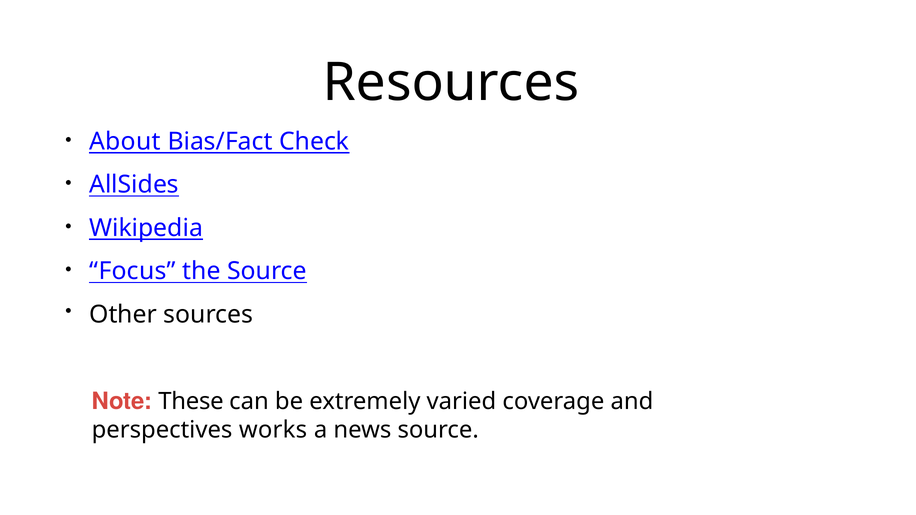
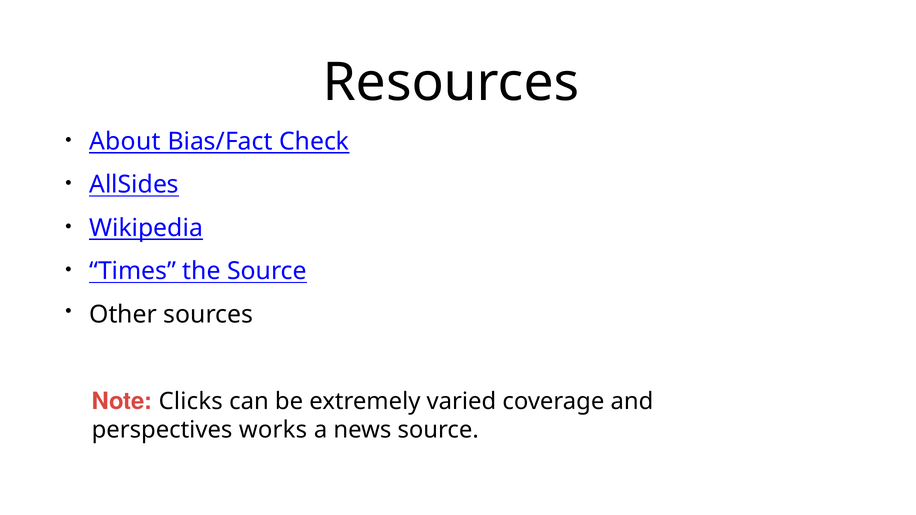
Focus: Focus -> Times (133, 271)
These: These -> Clicks (191, 402)
